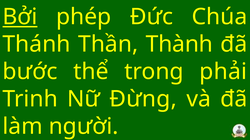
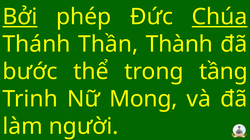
Chúa underline: none -> present (220, 17)
phải: phải -> tầng (223, 72)
Đừng: Đừng -> Mong (143, 99)
